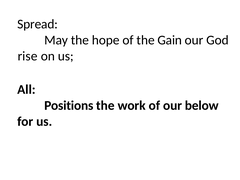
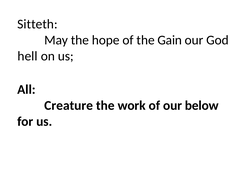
Spread: Spread -> Sitteth (37, 24)
rise: rise -> hell (28, 56)
Positions: Positions -> Creature (69, 106)
